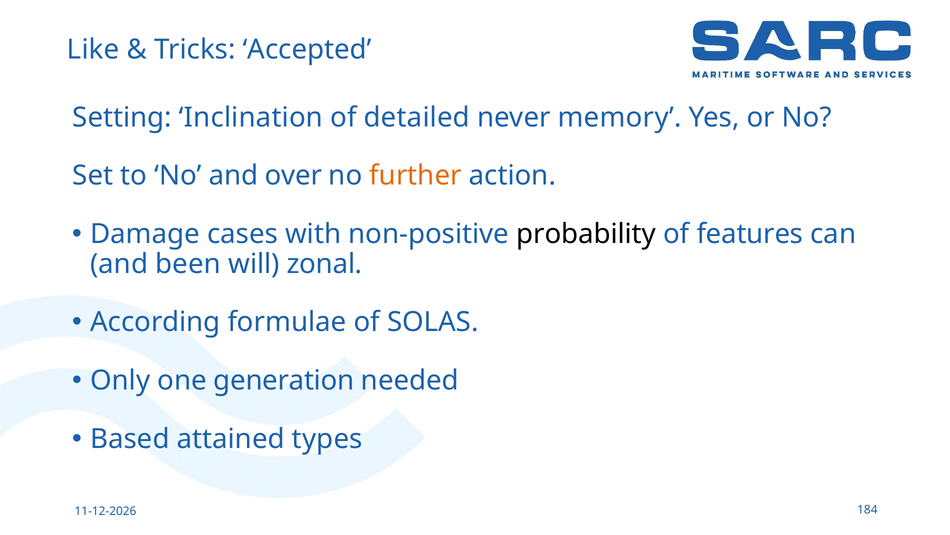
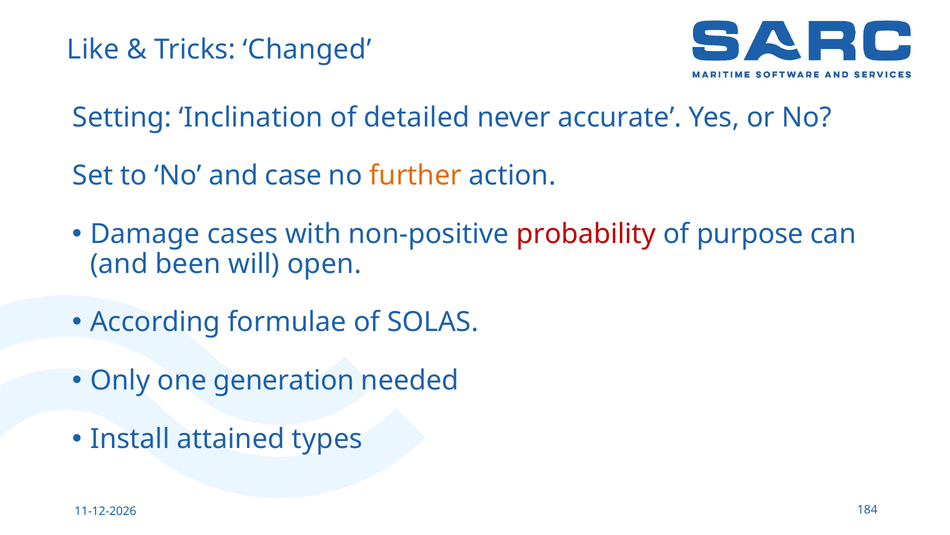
Accepted: Accepted -> Changed (307, 49)
memory: memory -> accurate (620, 117)
over: over -> case (293, 175)
probability colour: black -> red (586, 234)
features: features -> purpose (750, 234)
zonal: zonal -> open (324, 264)
Based: Based -> Install (130, 438)
